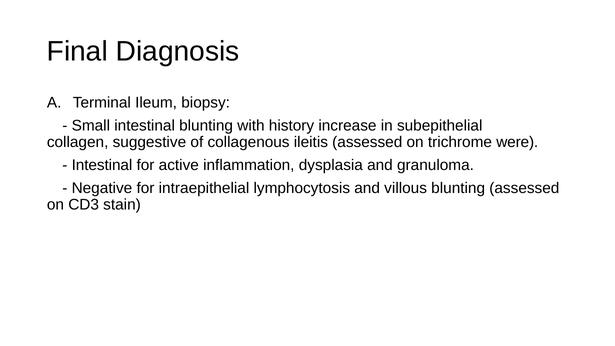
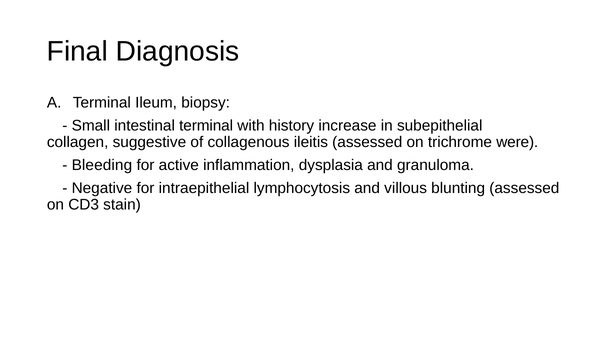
intestinal blunting: blunting -> terminal (206, 126)
Intestinal: Intestinal -> Bleeding (102, 165)
